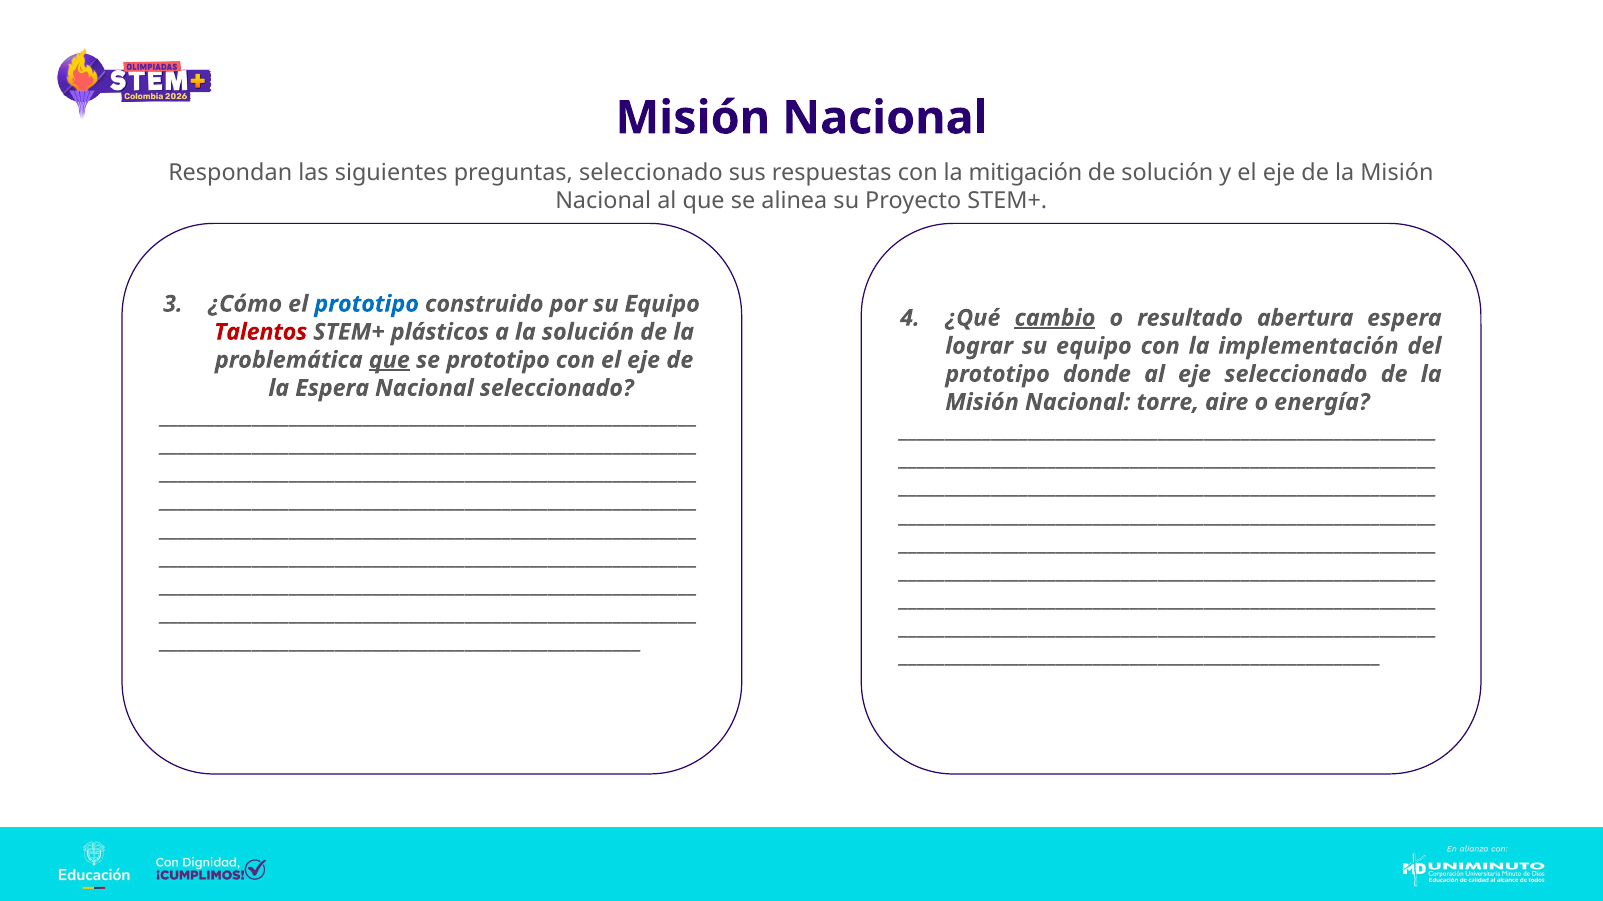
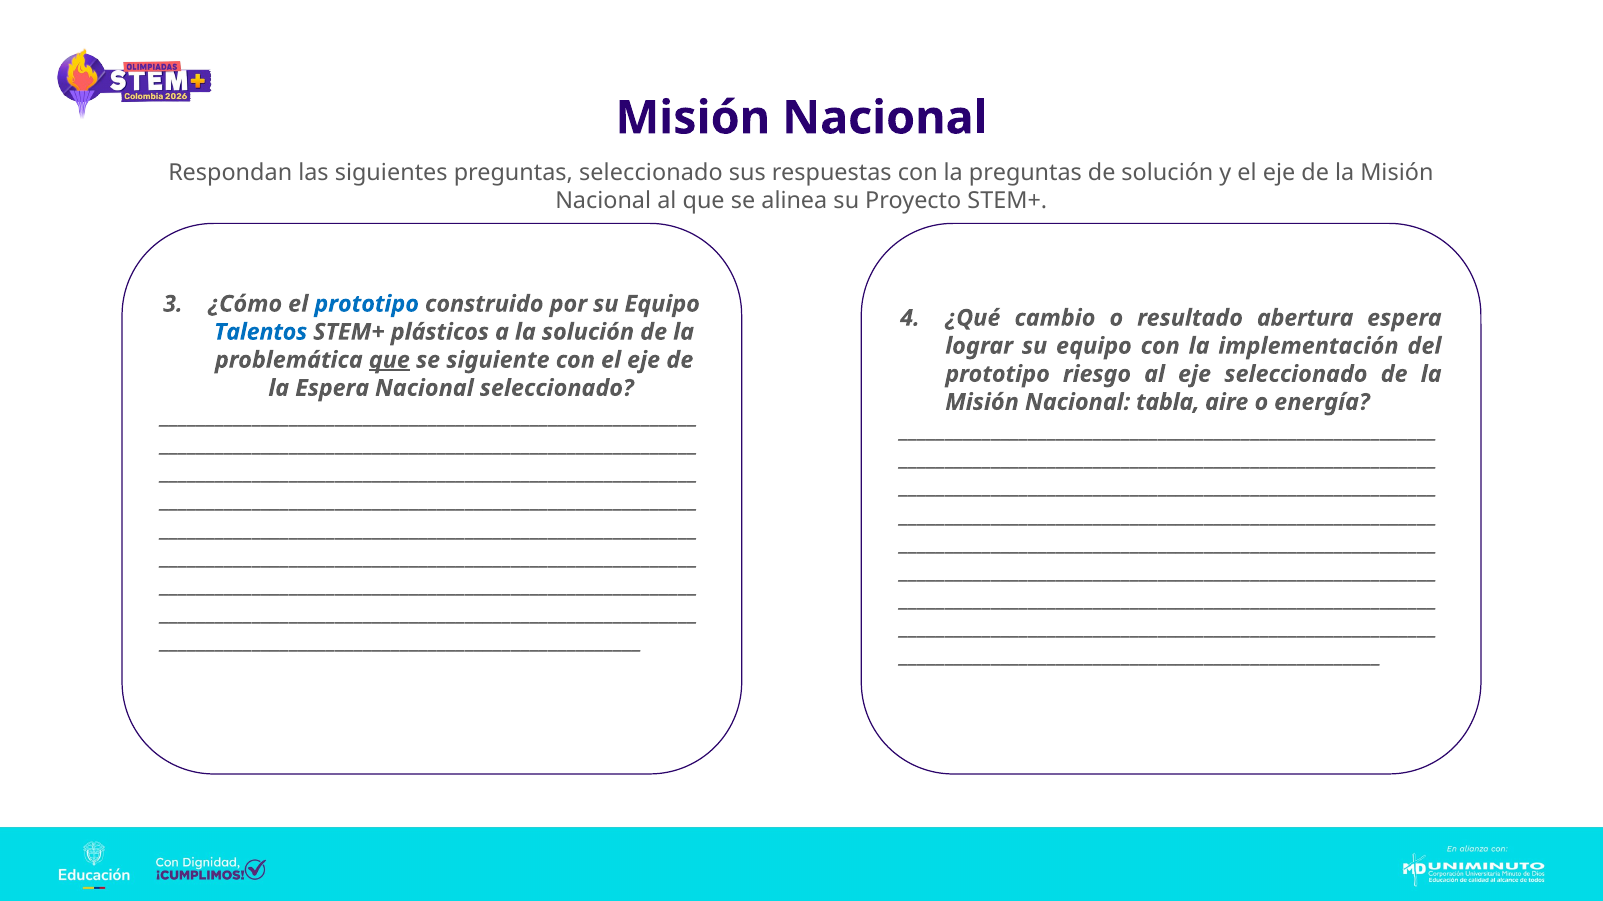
la mitigación: mitigación -> preguntas (1025, 173)
cambio underline: present -> none (1055, 318)
Talentos colour: red -> blue (261, 332)
se prototipo: prototipo -> siguiente (498, 360)
donde: donde -> riesgo (1097, 374)
torre: torre -> tabla (1168, 402)
